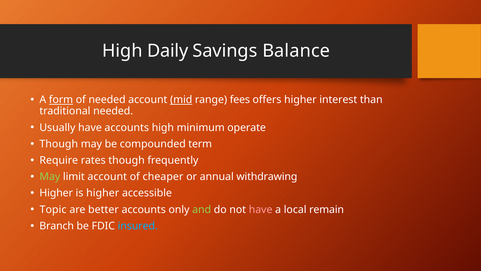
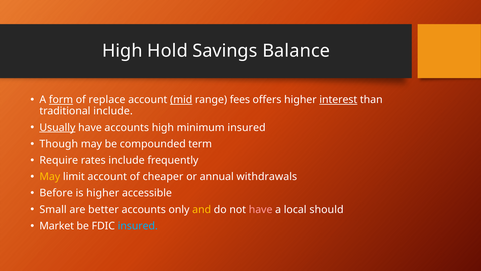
Daily: Daily -> Hold (168, 51)
of needed: needed -> replace (107, 100)
interest underline: none -> present (338, 100)
traditional needed: needed -> include (113, 111)
Usually underline: none -> present (57, 127)
minimum operate: operate -> insured (247, 127)
rates though: though -> include (127, 160)
May colour: light green -> yellow (50, 176)
withdrawing: withdrawing -> withdrawals (267, 176)
Higher: Higher -> Before (56, 193)
Topic: Topic -> Small (53, 209)
and colour: light green -> yellow (202, 209)
remain: remain -> should (327, 209)
Branch: Branch -> Market (57, 226)
